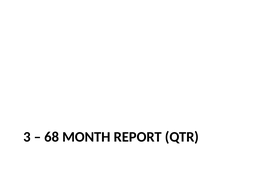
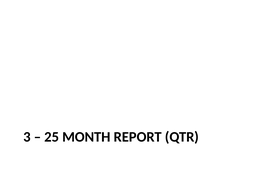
68: 68 -> 25 (52, 137)
